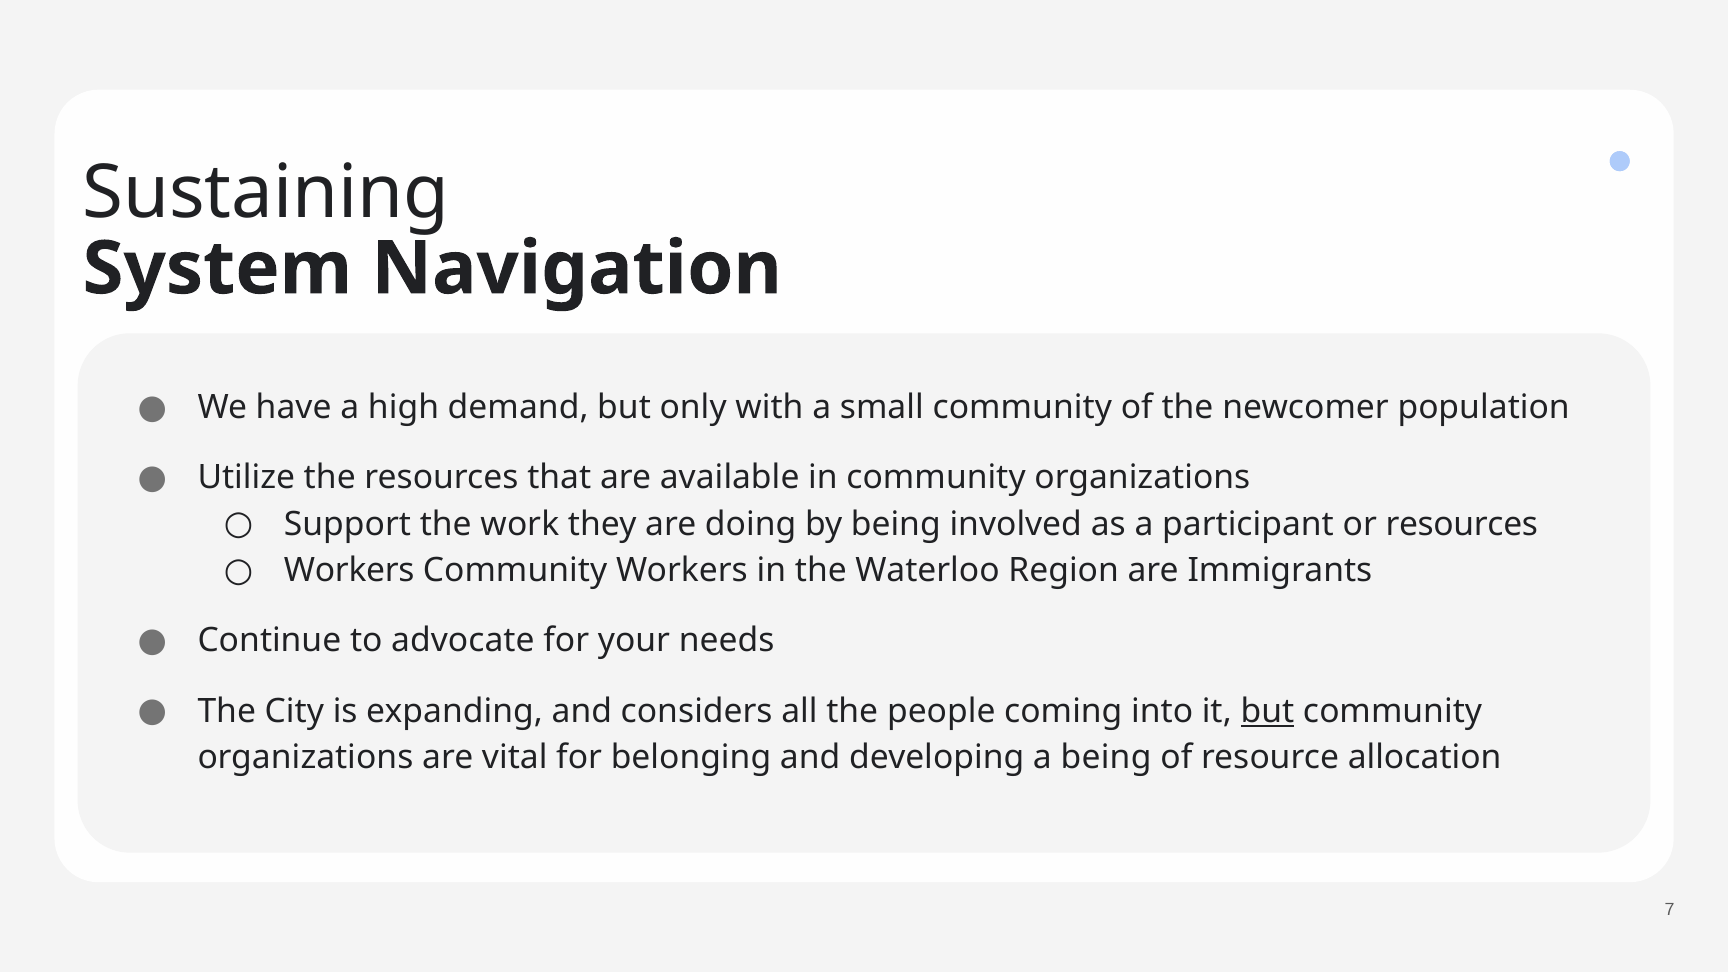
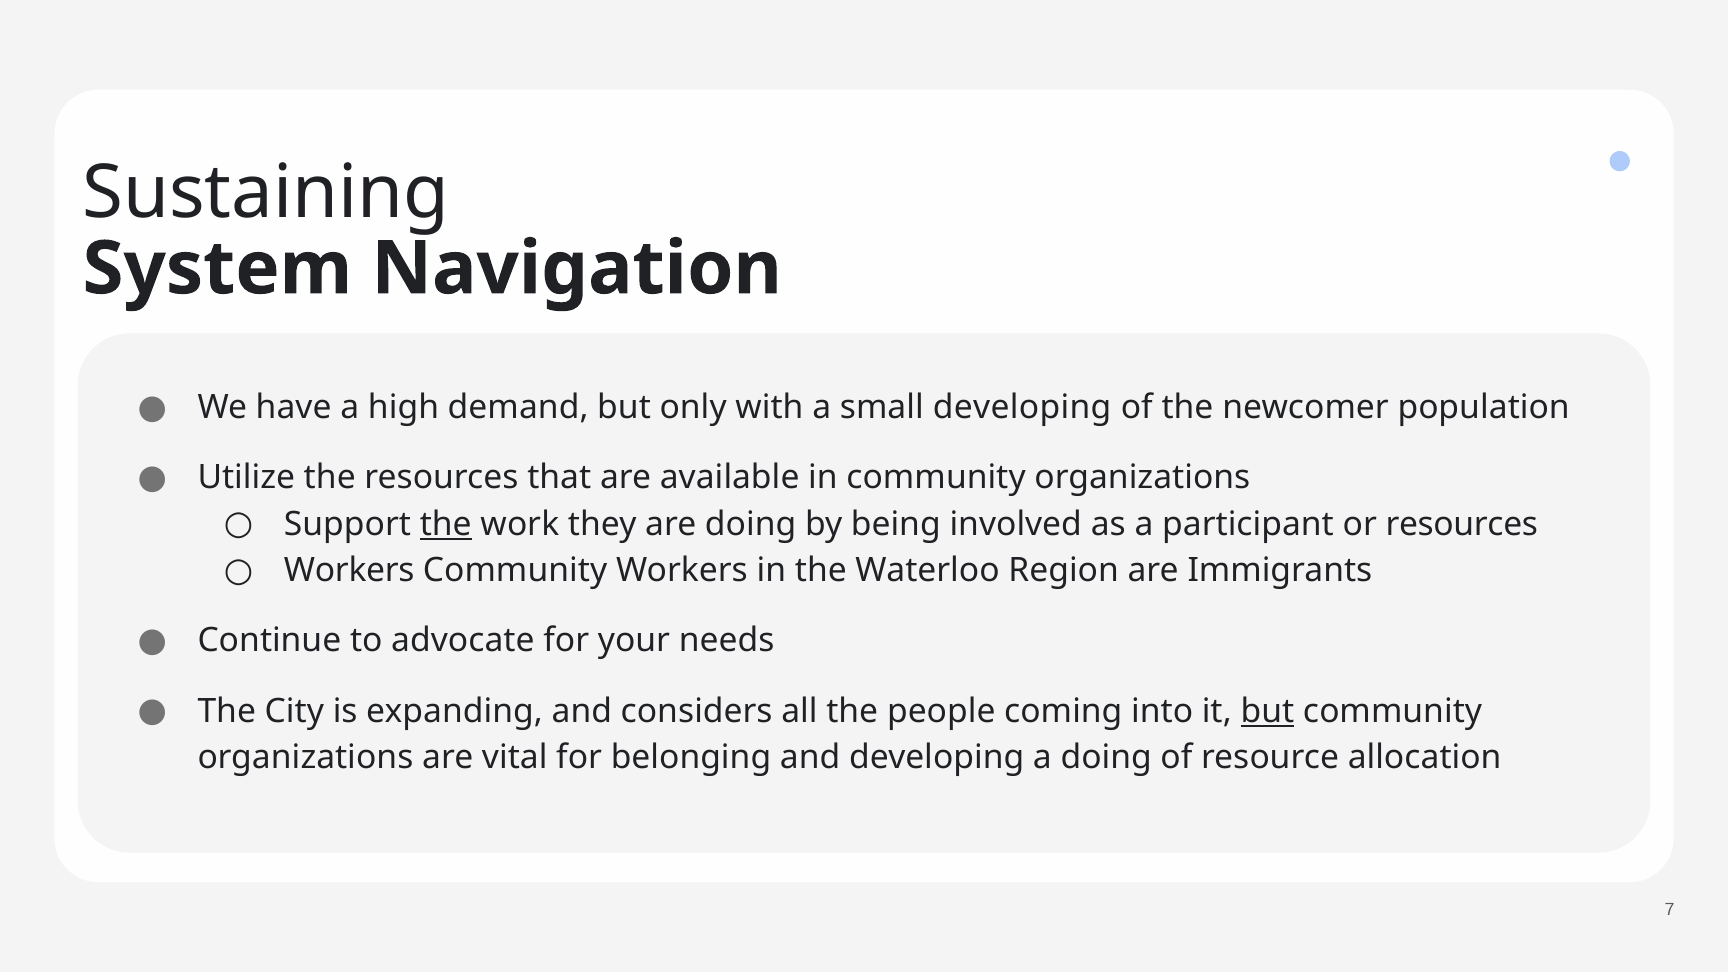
small community: community -> developing (1022, 408)
the underline: none -> present (446, 524)
a being: being -> doing (1106, 758)
